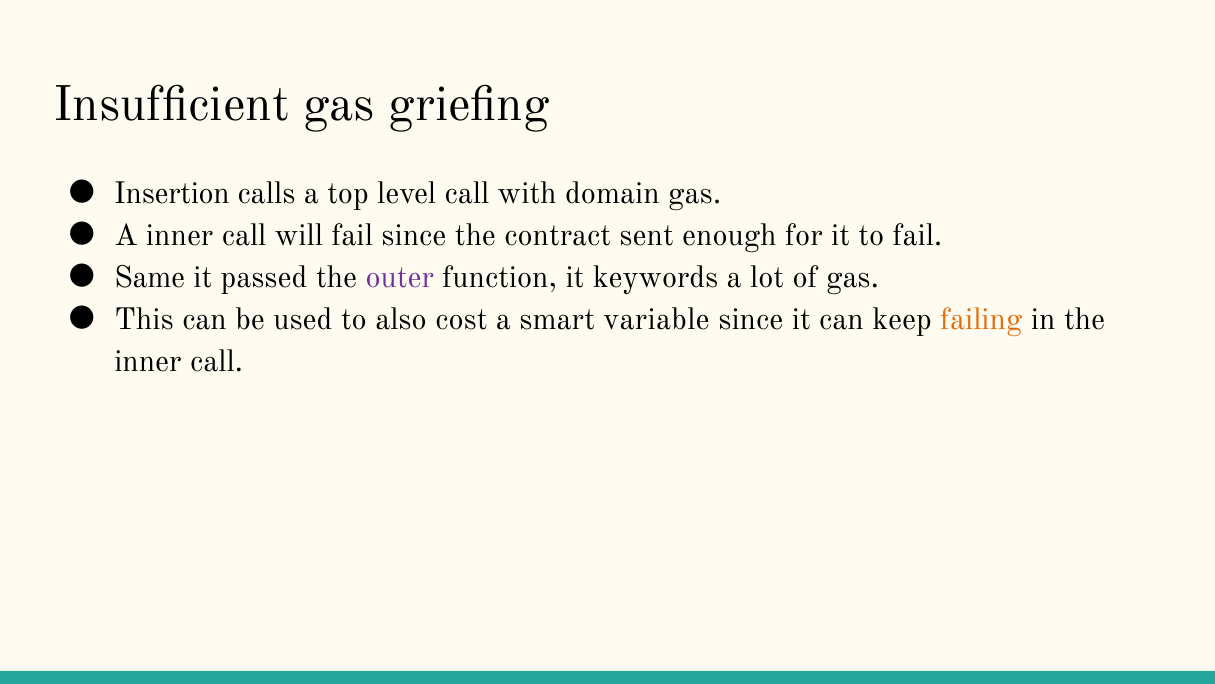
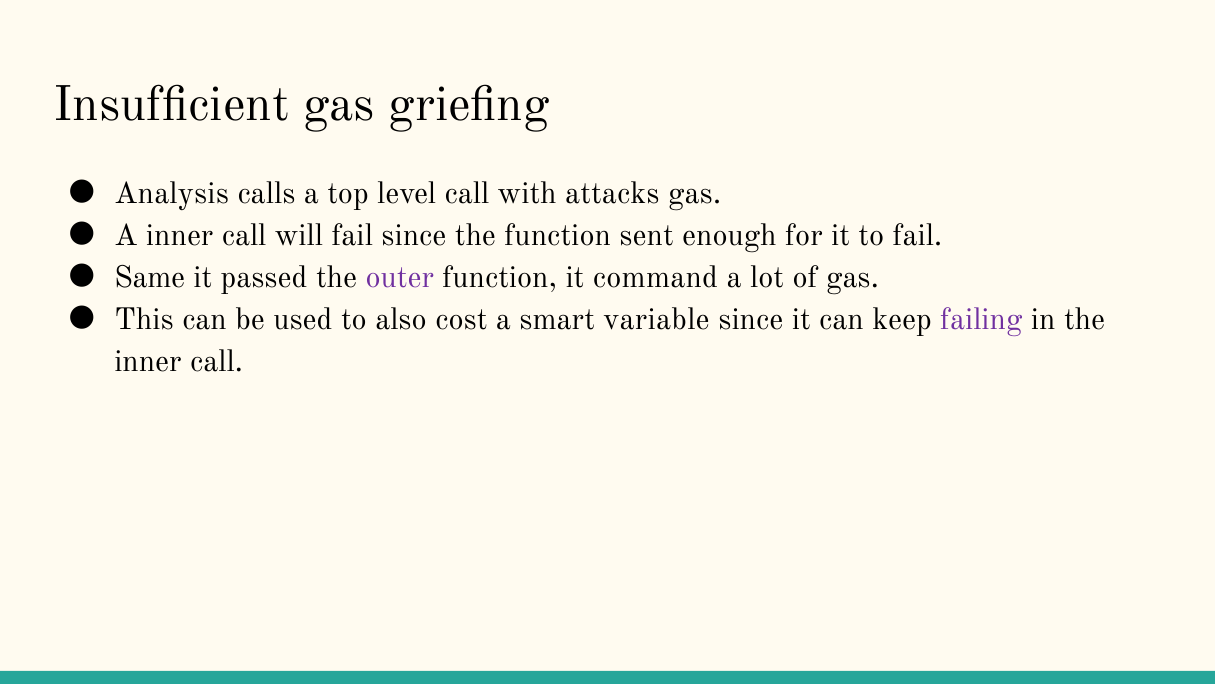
Insertion: Insertion -> Analysis (172, 194)
domain: domain -> attacks (612, 194)
the contract: contract -> function (558, 236)
keywords: keywords -> command (655, 277)
failing colour: orange -> purple (981, 319)
